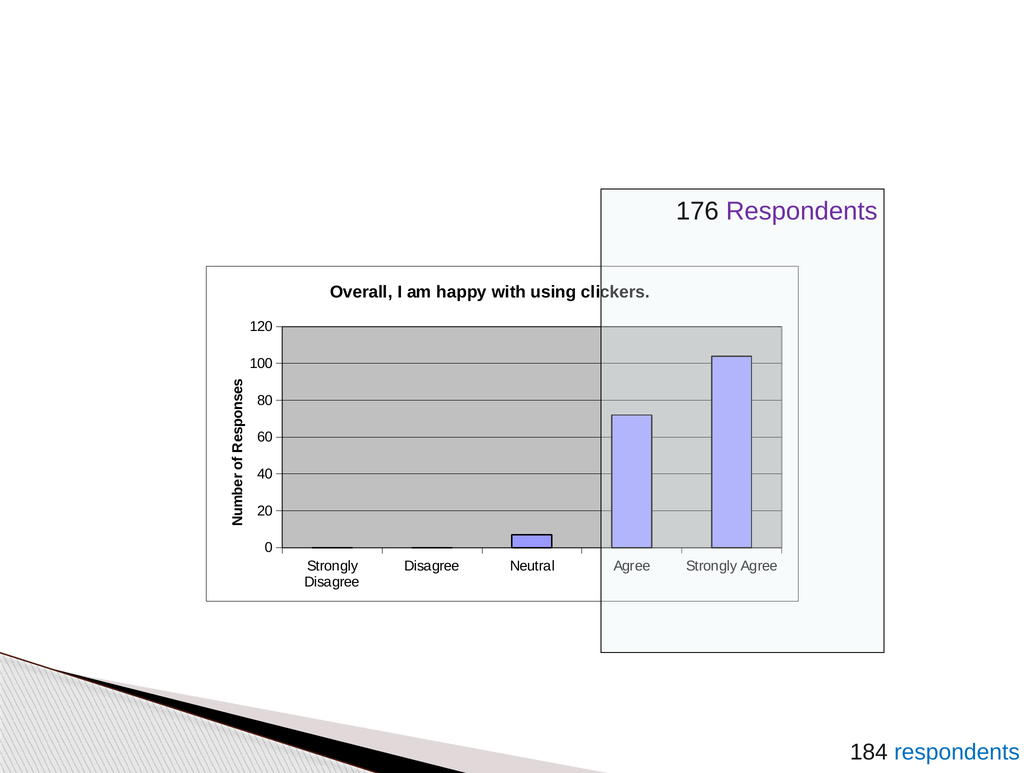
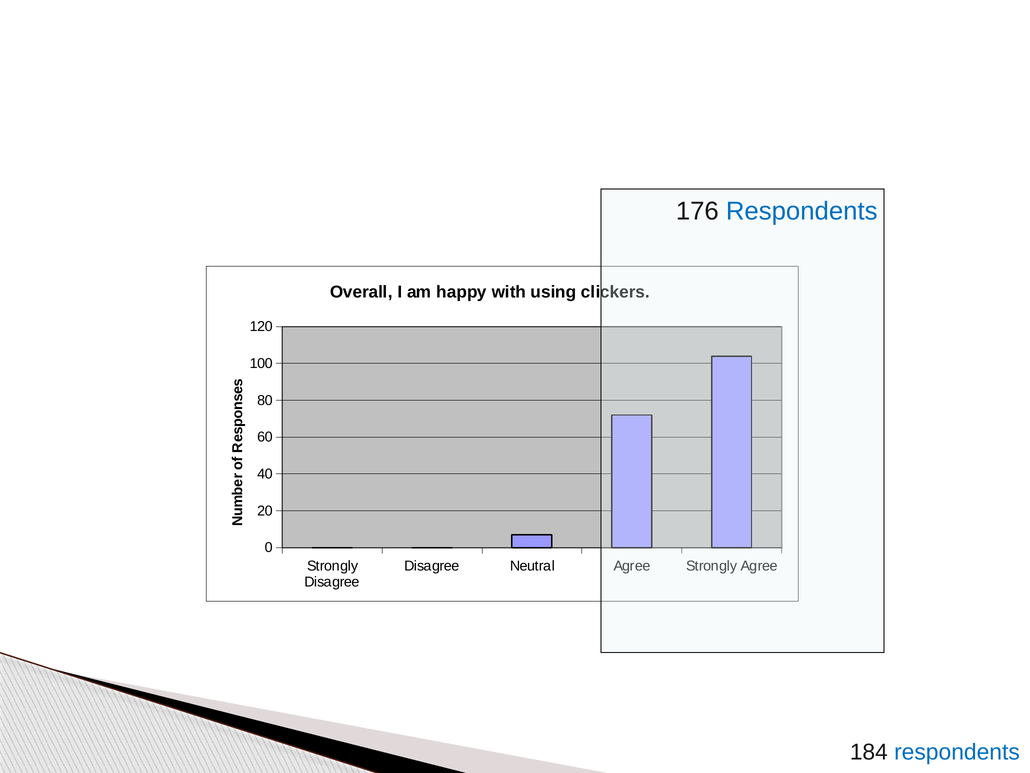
Respondents colour: purple -> blue (802, 211)
